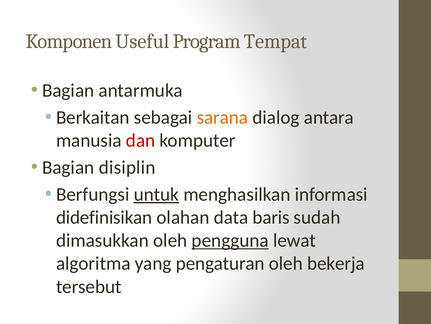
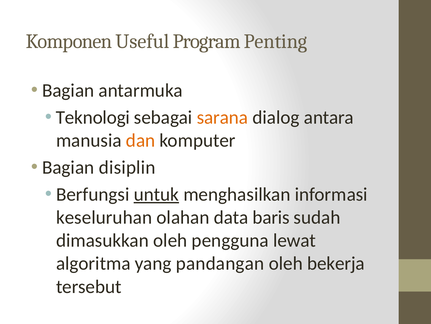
Tempat: Tempat -> Penting (276, 41)
Berkaitan: Berkaitan -> Teknologi (93, 117)
dan colour: red -> orange (141, 140)
didefinisikan: didefinisikan -> keseluruhan (104, 217)
pengguna underline: present -> none (230, 240)
pengaturan: pengaturan -> pandangan (220, 263)
